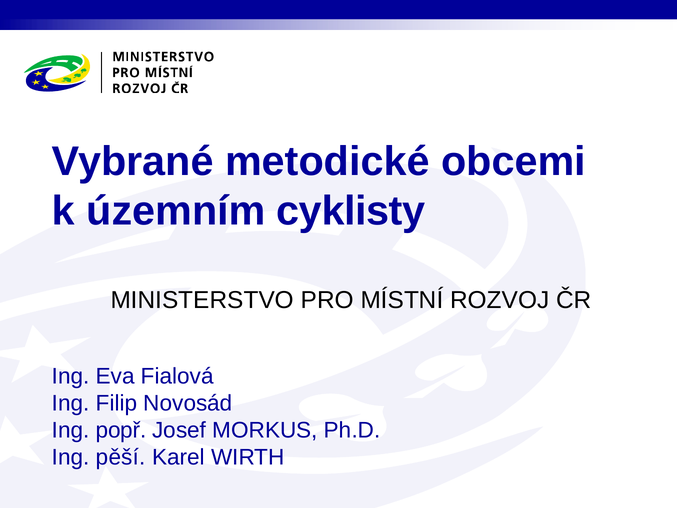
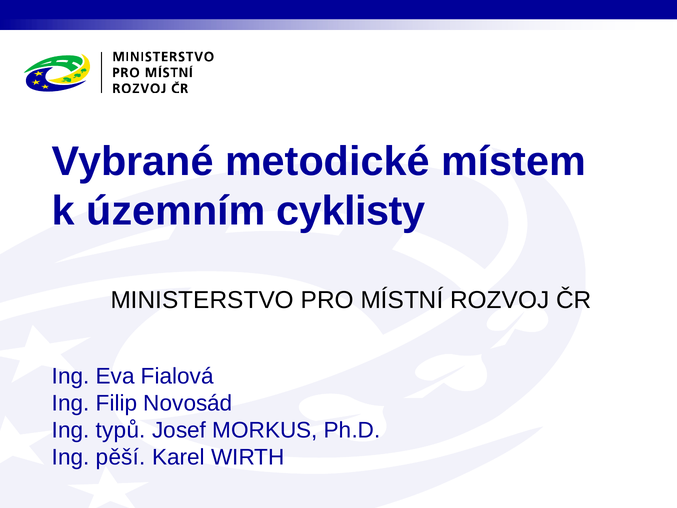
obcemi: obcemi -> místem (513, 161)
popř: popř -> typů (121, 430)
